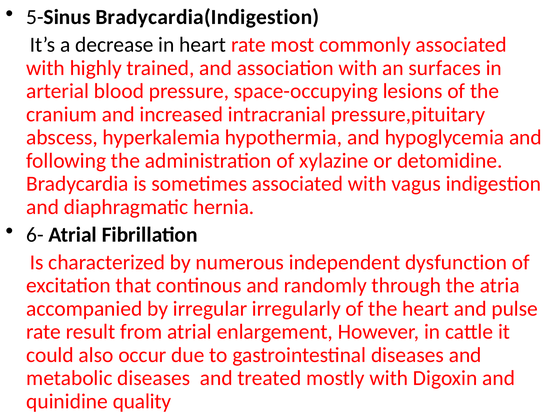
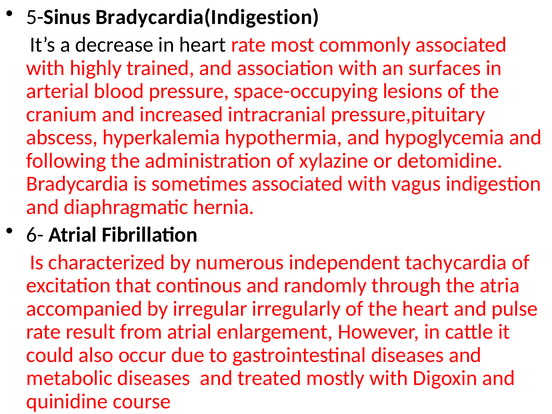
dysfunction: dysfunction -> tachycardia (456, 262)
quality: quality -> course (142, 401)
